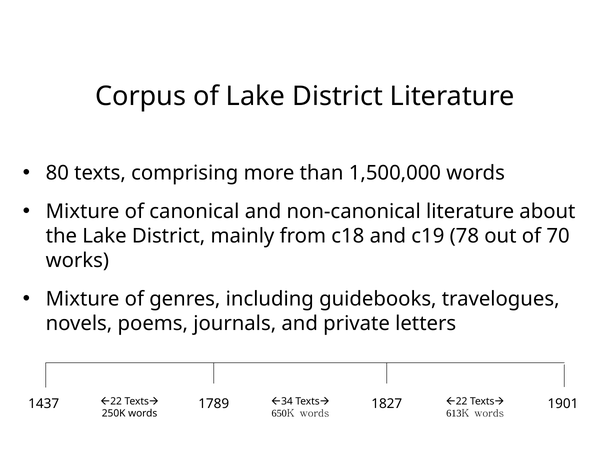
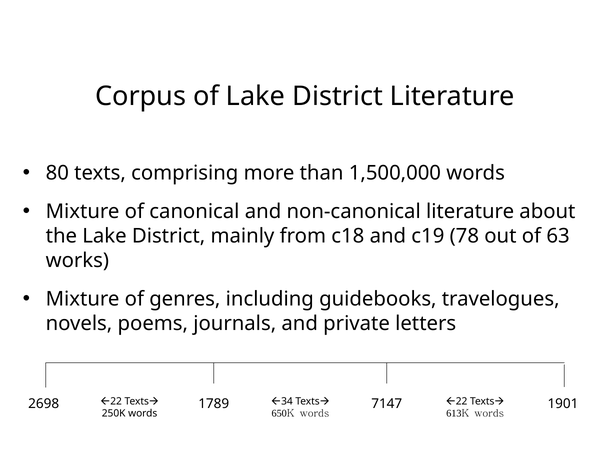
70: 70 -> 63 (558, 236)
1437: 1437 -> 2698 (44, 404)
1827: 1827 -> 7147 (387, 404)
